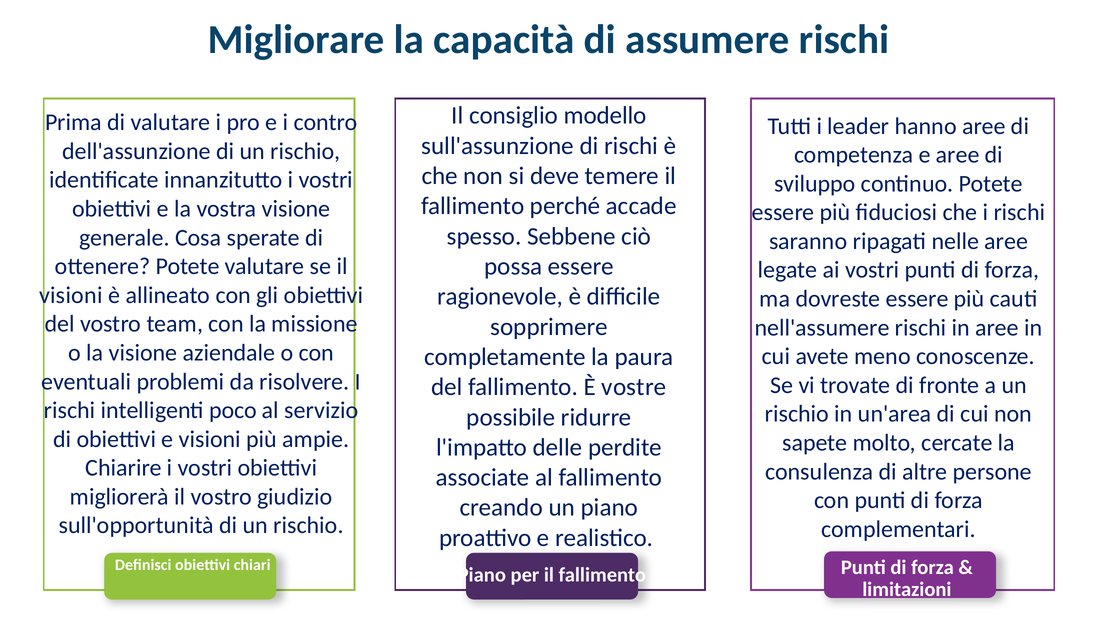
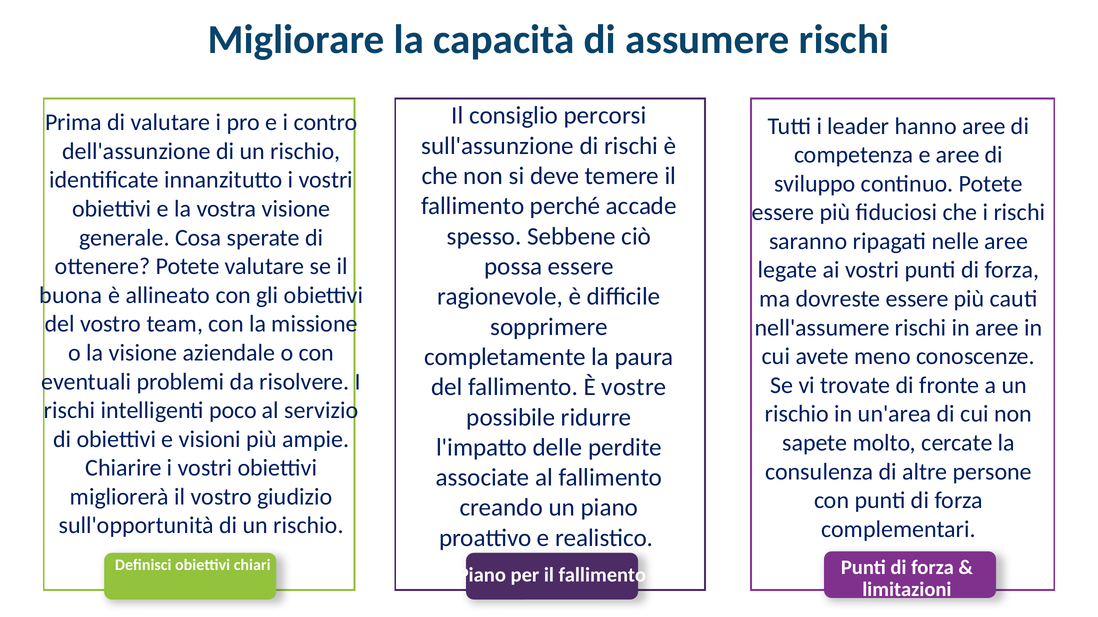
modello: modello -> percorsi (605, 116)
visioni: visioni -> buona (71, 295)
